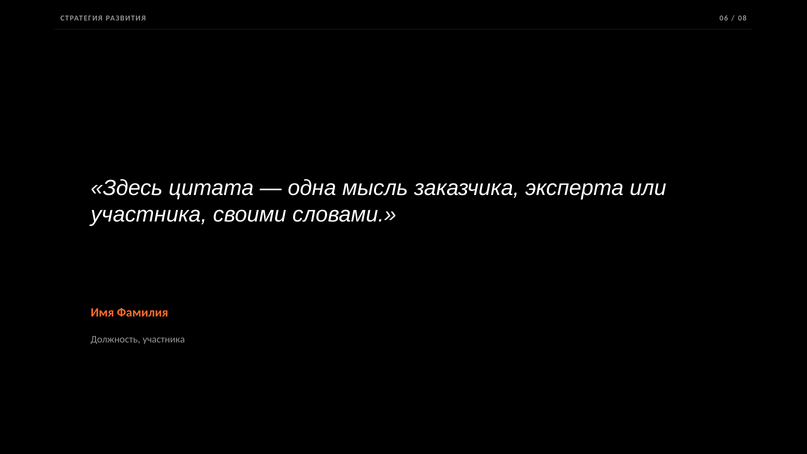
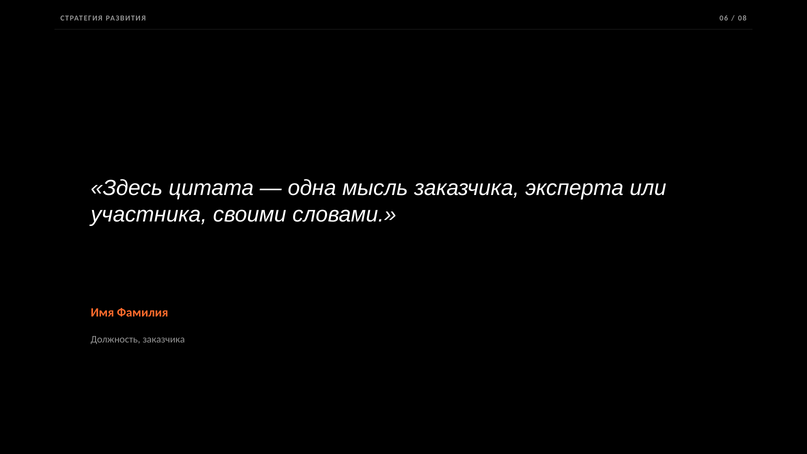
Должность участника: участника -> заказчика (164, 340)
